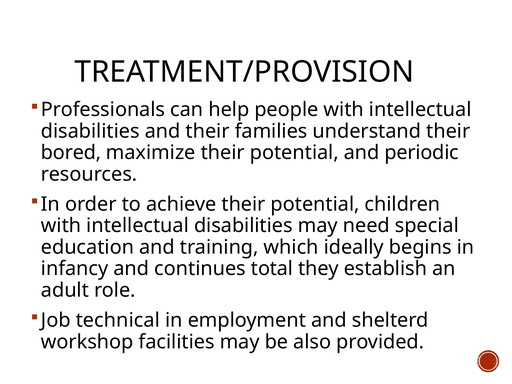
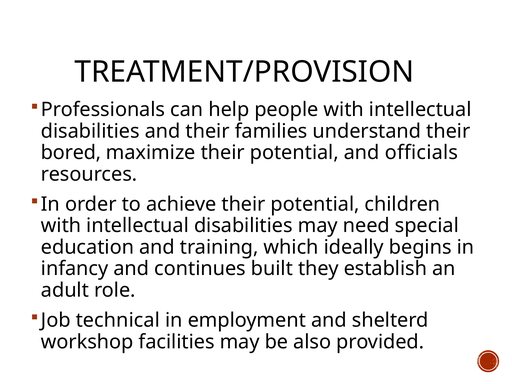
periodic: periodic -> officials (421, 153)
total: total -> built (272, 269)
